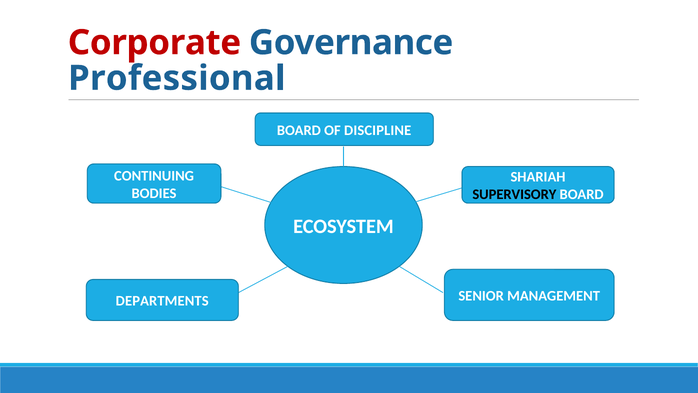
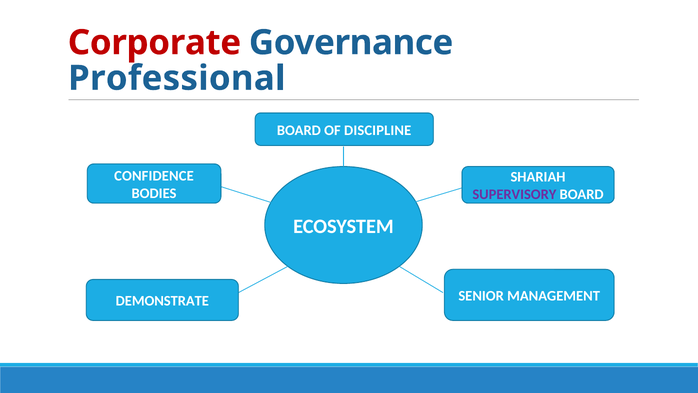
CONTINUING: CONTINUING -> CONFIDENCE (154, 176)
SUPERVISORY colour: black -> purple (514, 194)
DEPARTMENTS: DEPARTMENTS -> DEMONSTRATE (162, 301)
